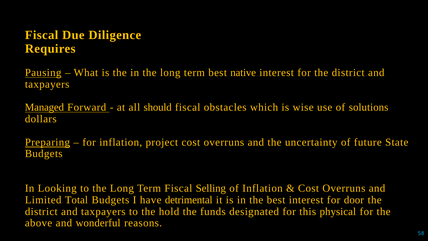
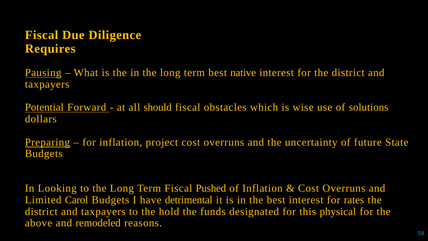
Managed: Managed -> Potential (44, 107)
Selling: Selling -> Pushed (211, 188)
Total: Total -> Carol (77, 200)
door: door -> rates (354, 200)
wonderful: wonderful -> remodeled (98, 223)
